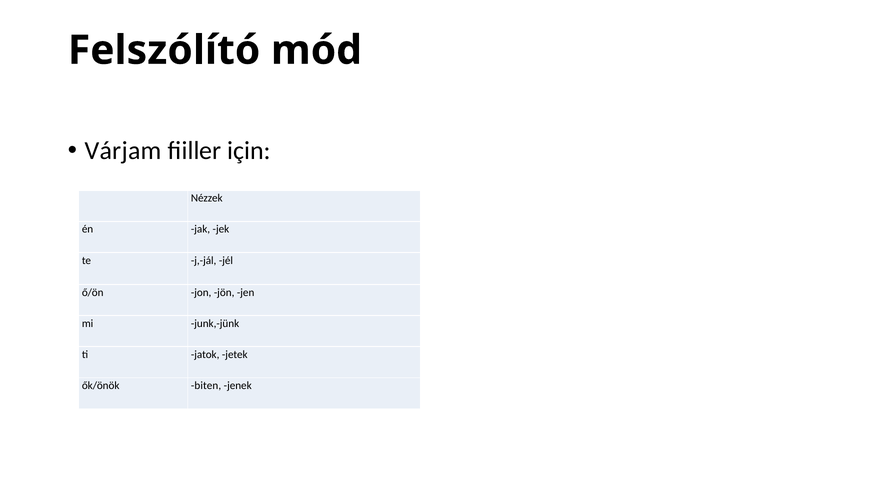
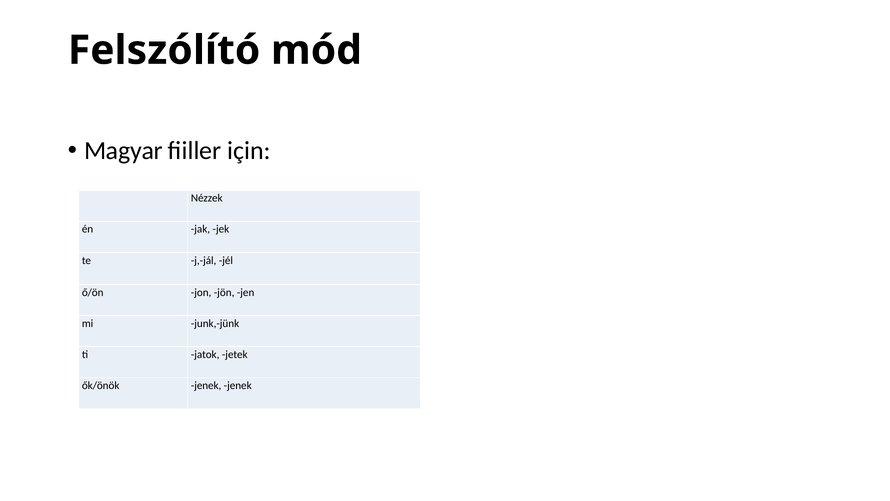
Várjam: Várjam -> Magyar (123, 150)
ők/önök biten: biten -> jenek (206, 385)
